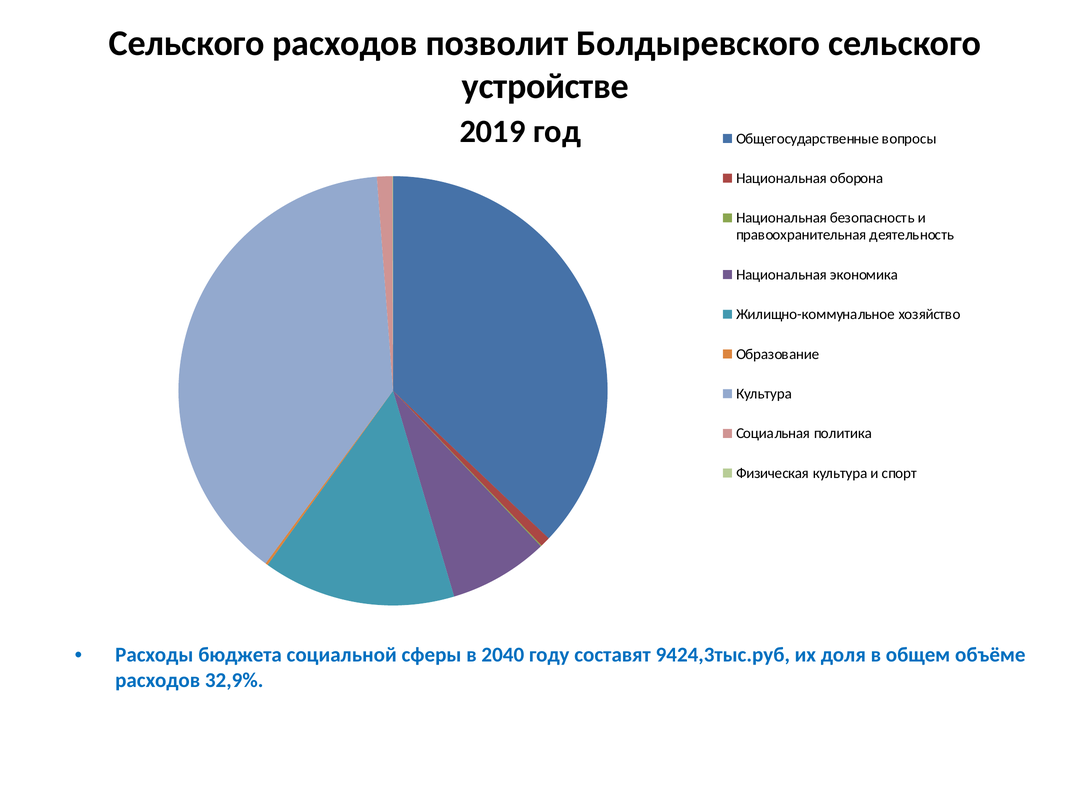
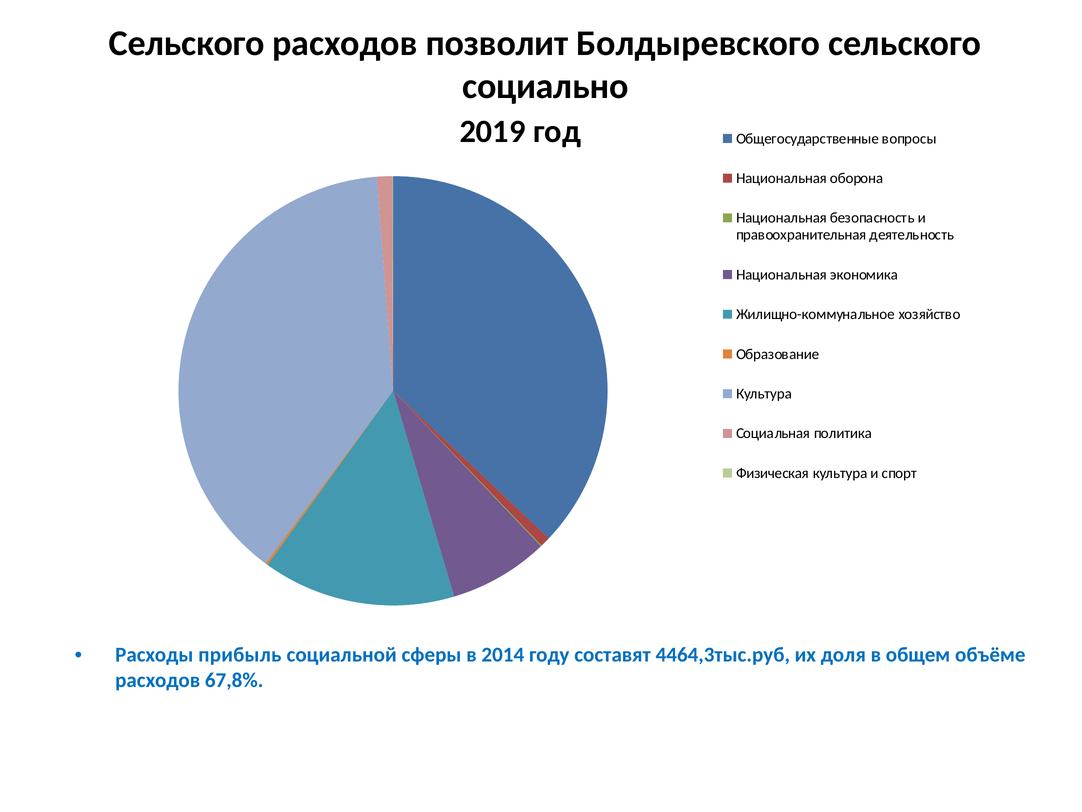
устройстве: устройстве -> социально (545, 86)
бюджета: бюджета -> прибыль (240, 654)
2040: 2040 -> 2014 (503, 654)
9424,3тыс.руб: 9424,3тыс.руб -> 4464,3тыс.руб (723, 654)
32,9%: 32,9% -> 67,8% (234, 680)
